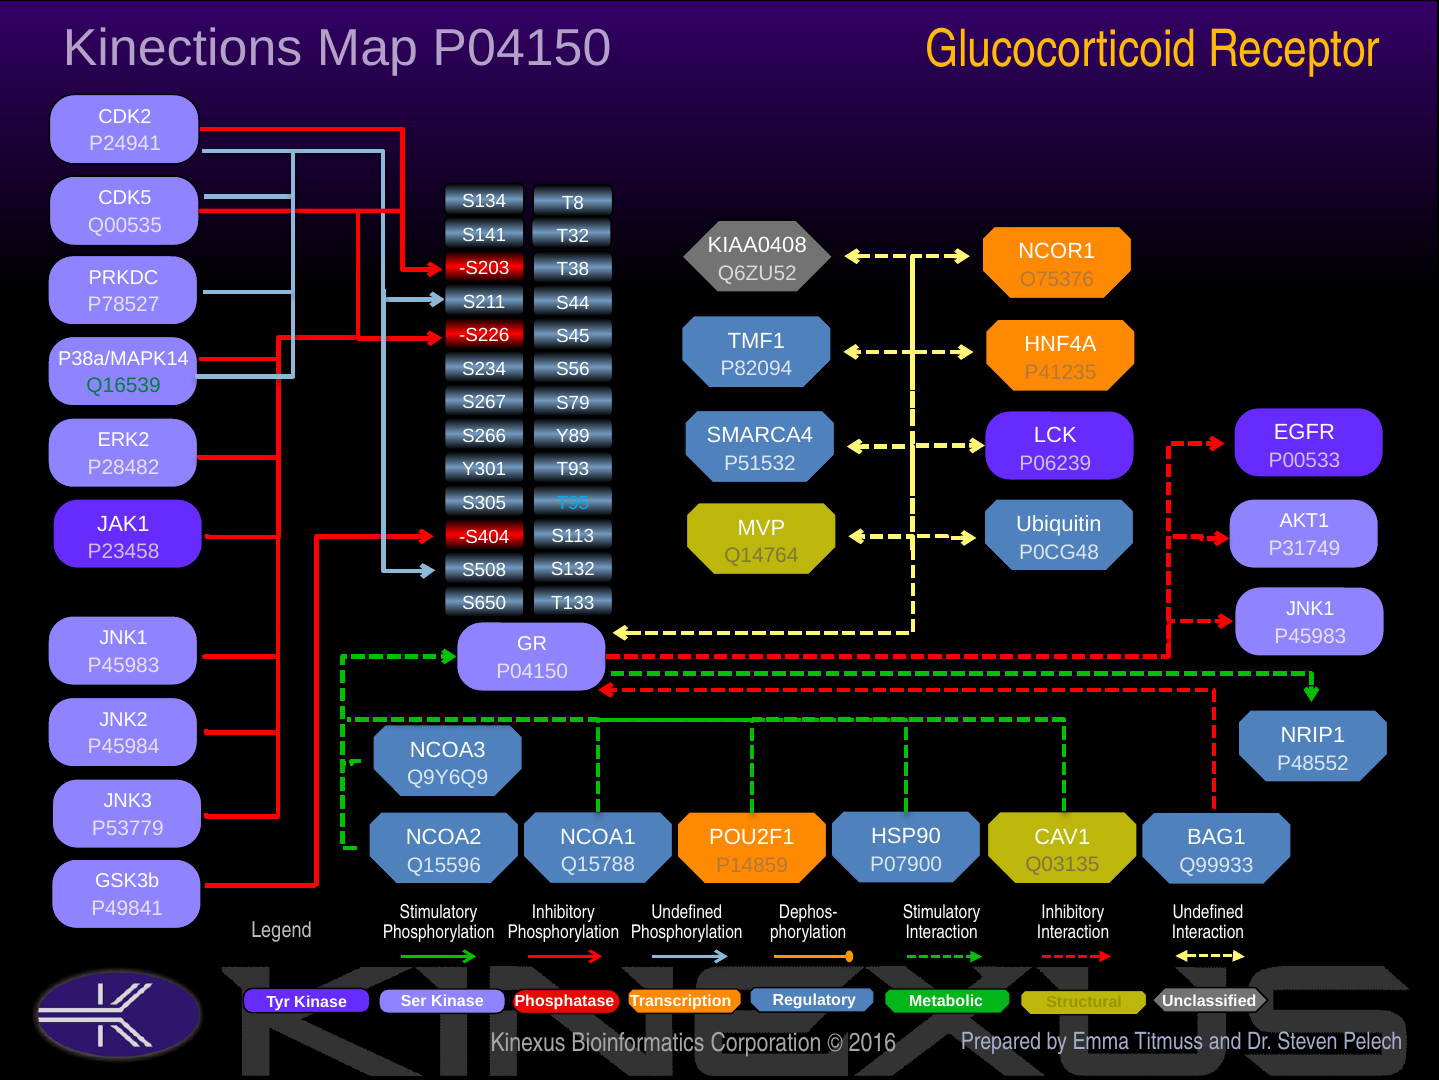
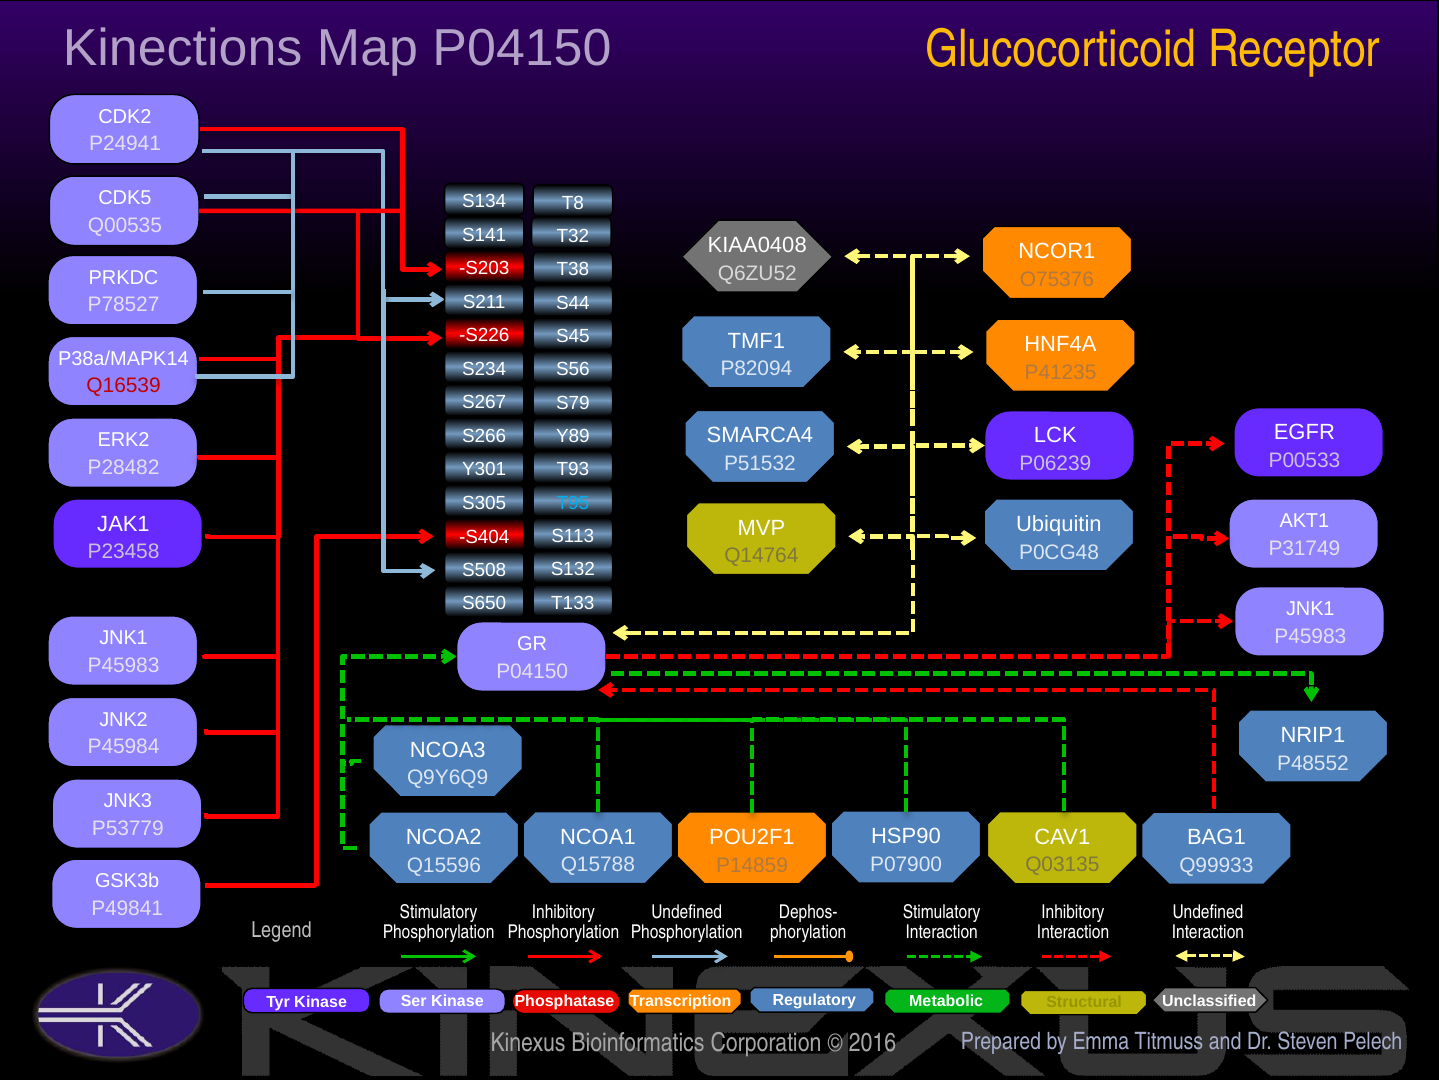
Q16539 colour: green -> red (124, 386)
